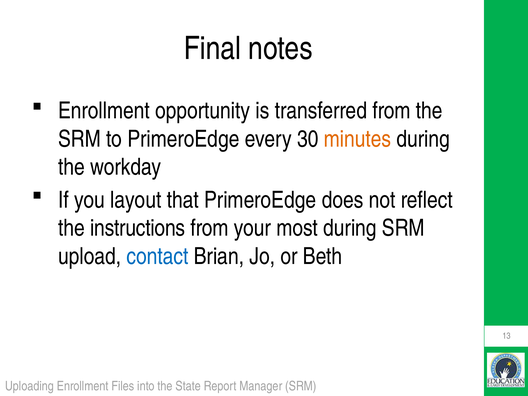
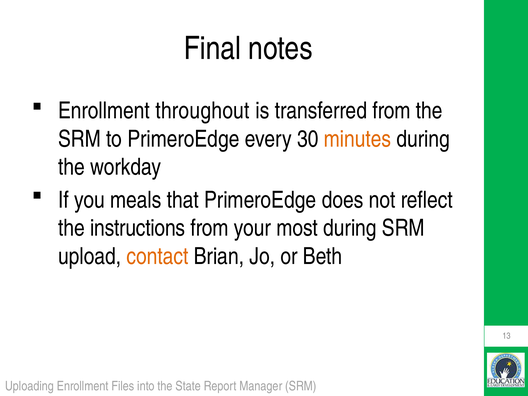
opportunity: opportunity -> throughout (203, 111)
layout: layout -> meals (136, 200)
contact colour: blue -> orange (158, 256)
